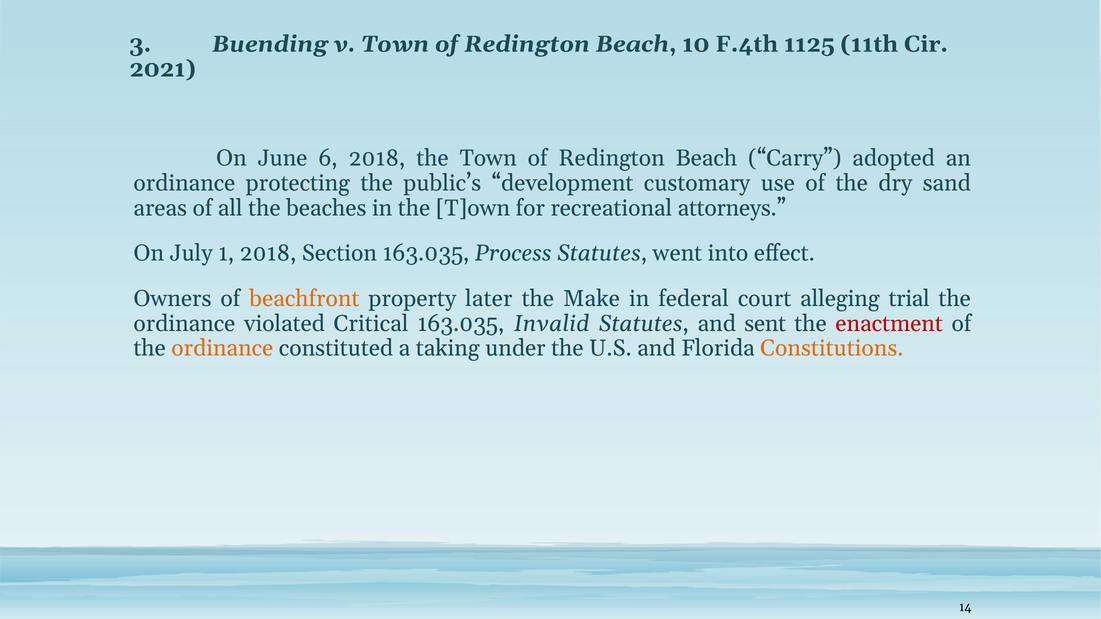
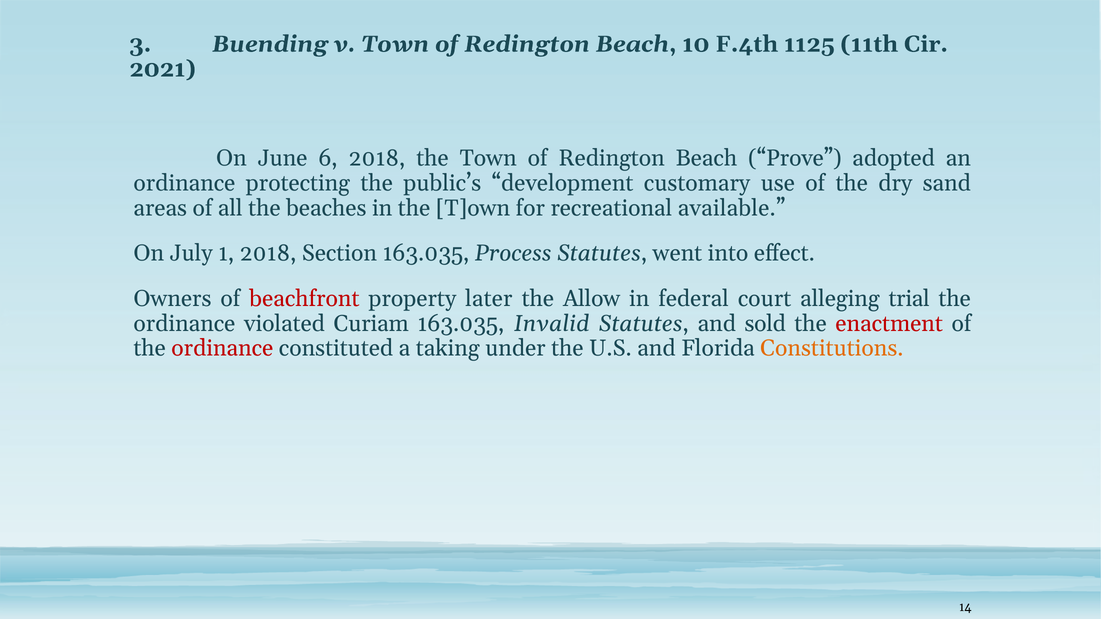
Carry: Carry -> Prove (795, 158)
attorneys: attorneys -> available (732, 208)
beachfront colour: orange -> red (304, 299)
Make: Make -> Allow (592, 299)
Critical: Critical -> Curiam (371, 324)
sent: sent -> sold (765, 324)
ordinance colour: orange -> red (222, 349)
